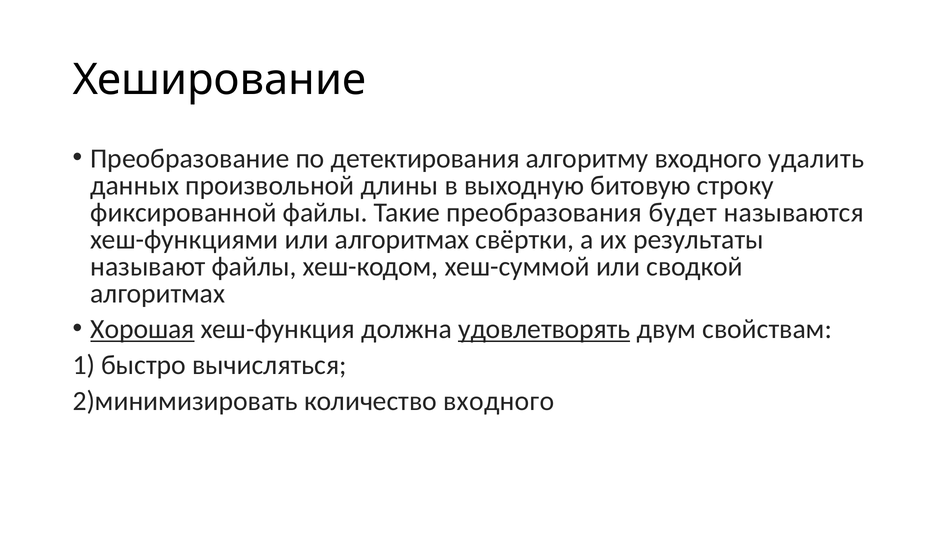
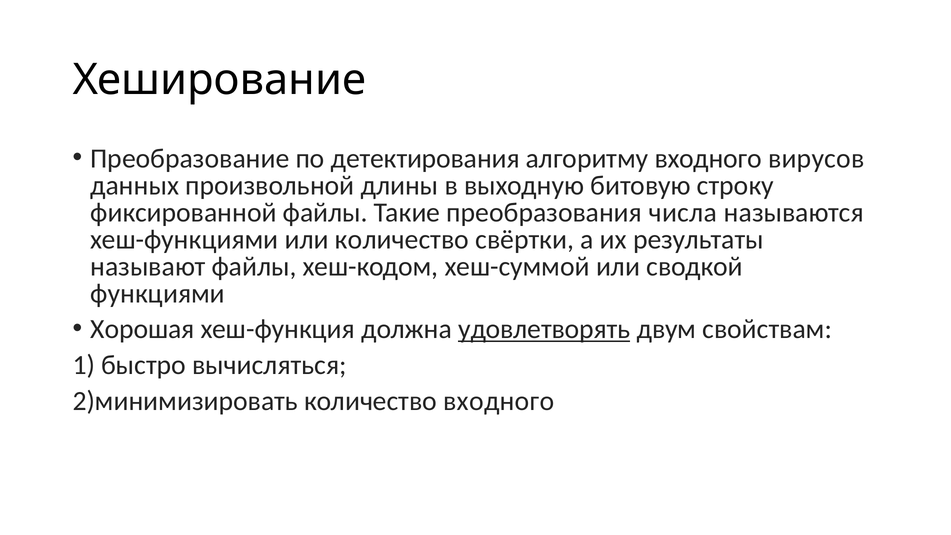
удалить: удалить -> вирусов (816, 158)
будет: будет -> числа (683, 212)
или алгоритмах: алгоритмах -> количество (402, 239)
алгоритмах: алгоритмах -> функциями (158, 293)
Хорошая underline: present -> none (142, 329)
